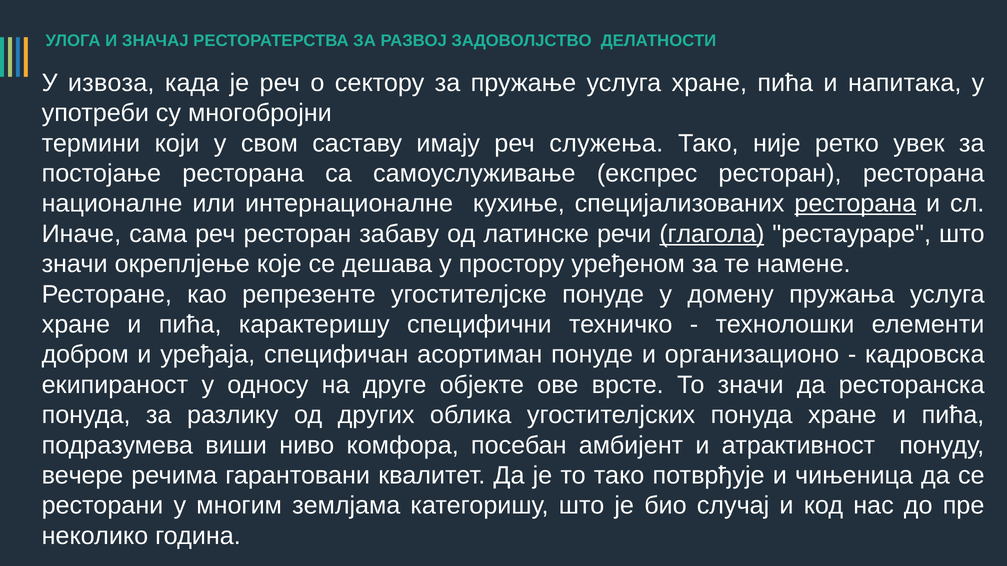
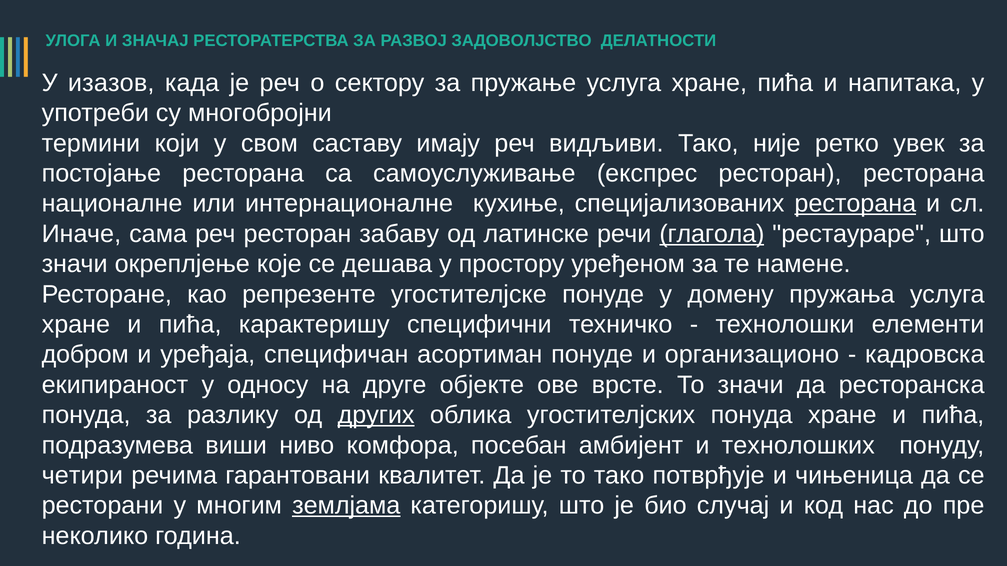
извоза: извоза -> изазов (111, 83)
служења: служења -> видљиви (606, 143)
других underline: none -> present (376, 415)
атрактивност: атрактивност -> технолошких (798, 445)
вечере: вечере -> четири (82, 476)
землјама underline: none -> present (346, 506)
